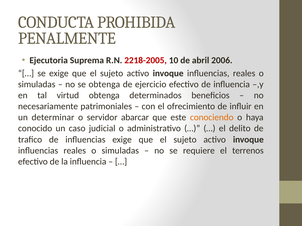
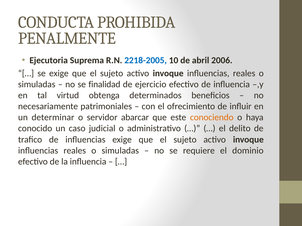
2218-2005 colour: red -> blue (146, 61)
se obtenga: obtenga -> finalidad (104, 84)
terrenos: terrenos -> dominio (248, 151)
